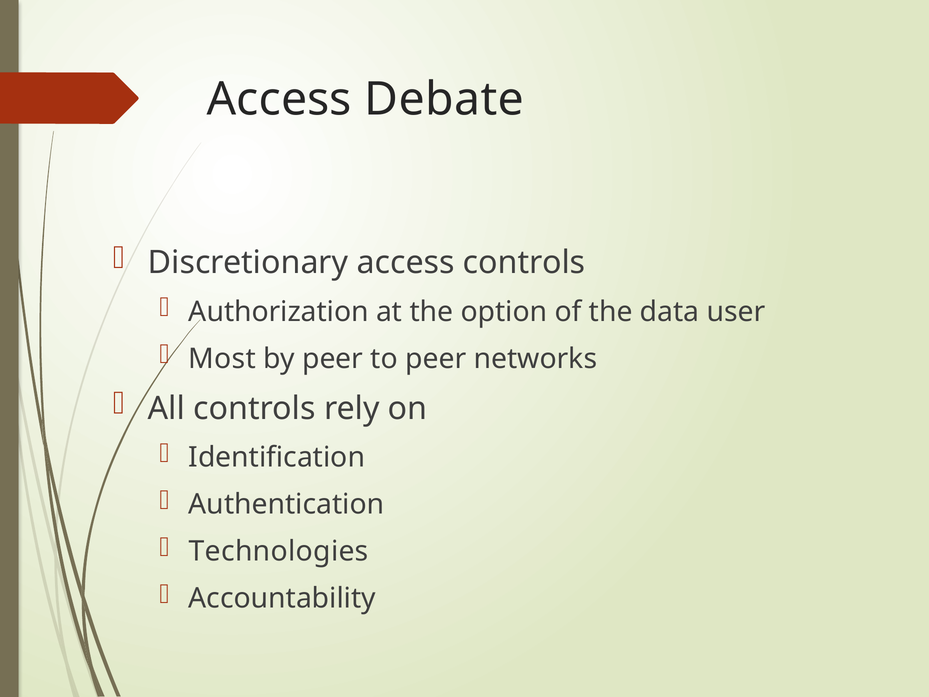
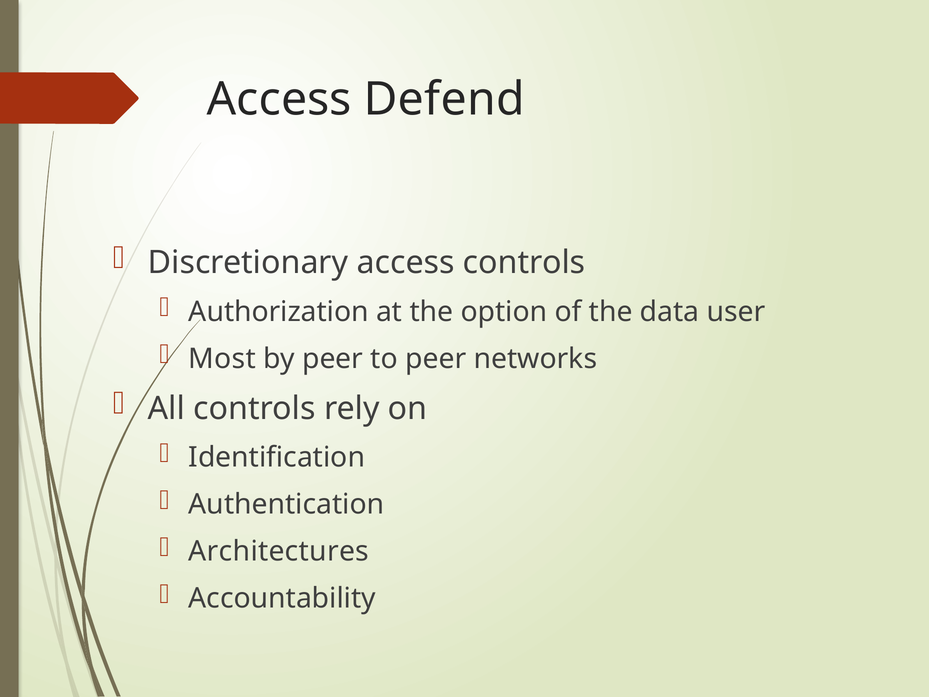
Debate: Debate -> Defend (444, 99)
Technologies: Technologies -> Architectures (279, 551)
